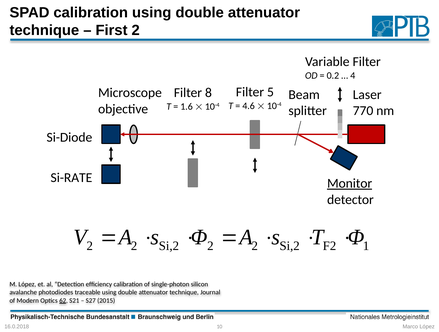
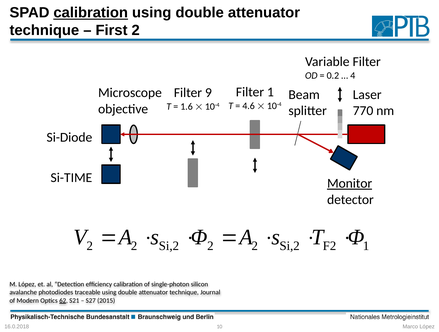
calibration underline: none -> present (91, 13)
Filter 5: 5 -> 1 (271, 92)
8: 8 -> 9 (208, 93)
Si-RATE: Si-RATE -> Si-TIME (71, 178)
